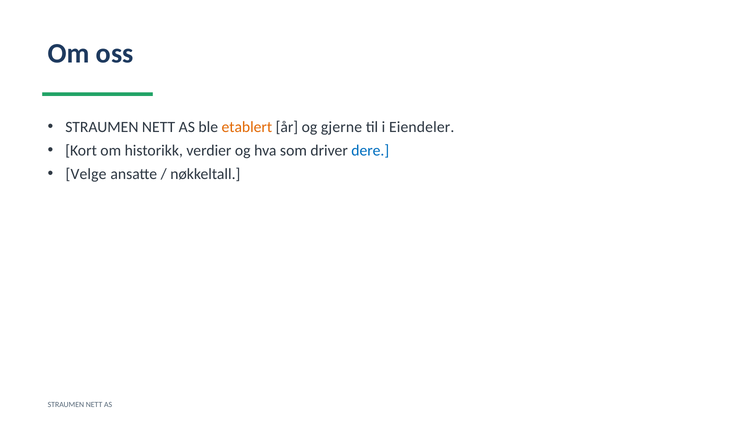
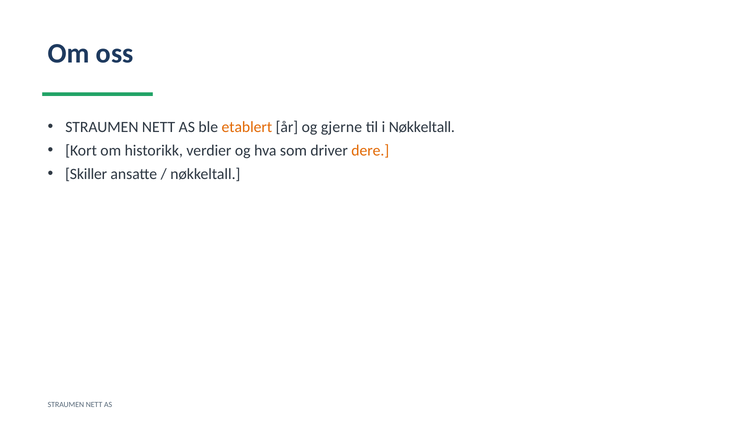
i Eiendeler: Eiendeler -> Nøkkeltall (422, 127)
dere colour: blue -> orange (370, 150)
Velge: Velge -> Skiller (86, 174)
